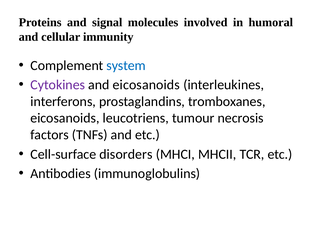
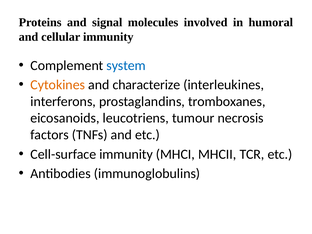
Cytokines colour: purple -> orange (58, 85)
and eicosanoids: eicosanoids -> characterize (146, 85)
Cell-surface disorders: disorders -> immunity (126, 154)
